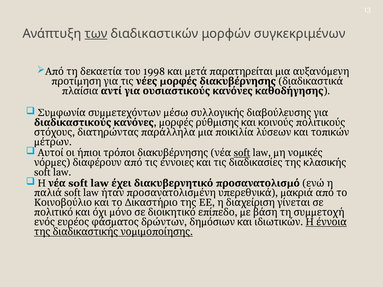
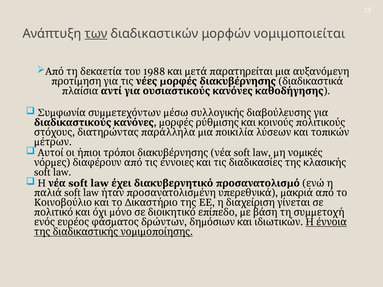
συγκεκριμένων: συγκεκριμένων -> νομιμοποιείται (300, 34)
1998: 1998 -> 1988 (154, 72)
soft underline: present -> none (242, 153)
